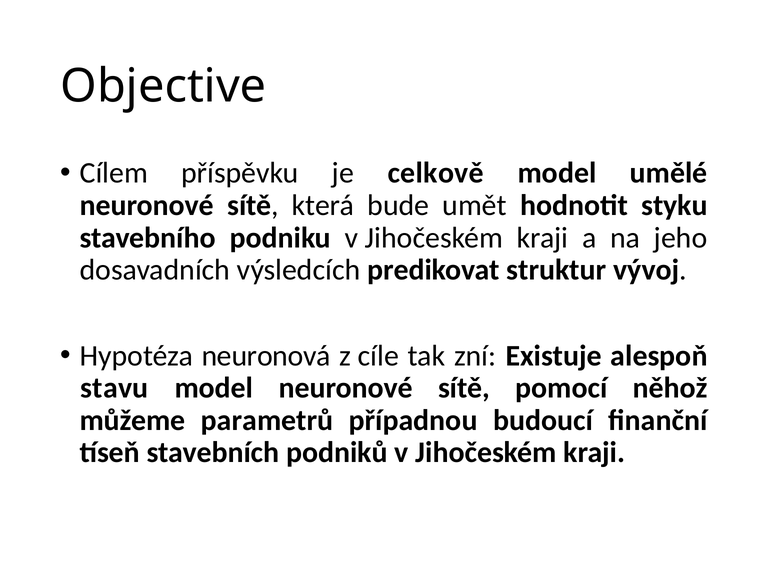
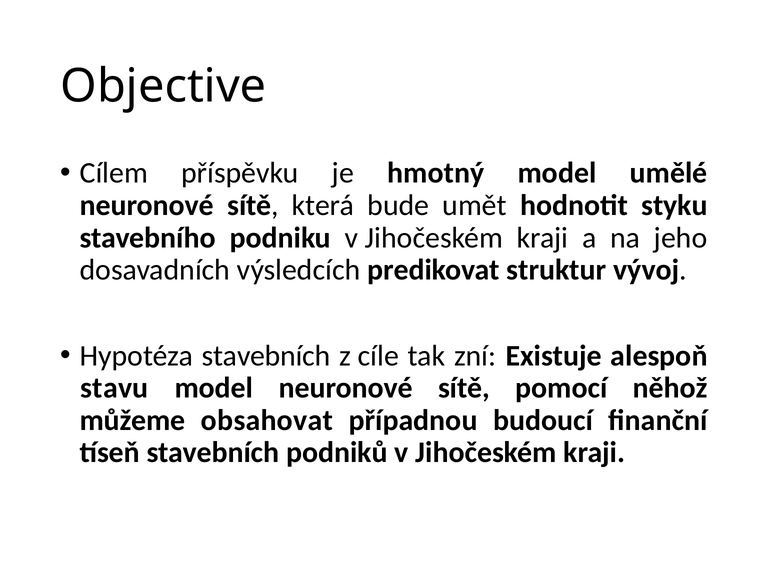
celkově: celkově -> hmotný (436, 173)
Hypotéza neuronová: neuronová -> stavebních (266, 356)
parametrů: parametrů -> obsahovat (267, 420)
